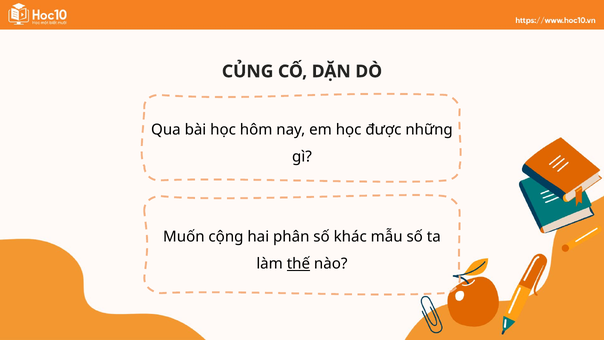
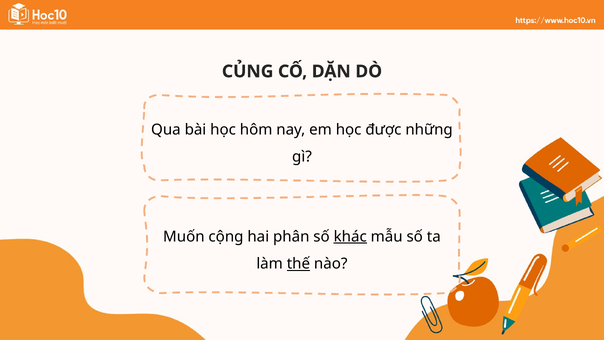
khác underline: none -> present (350, 236)
